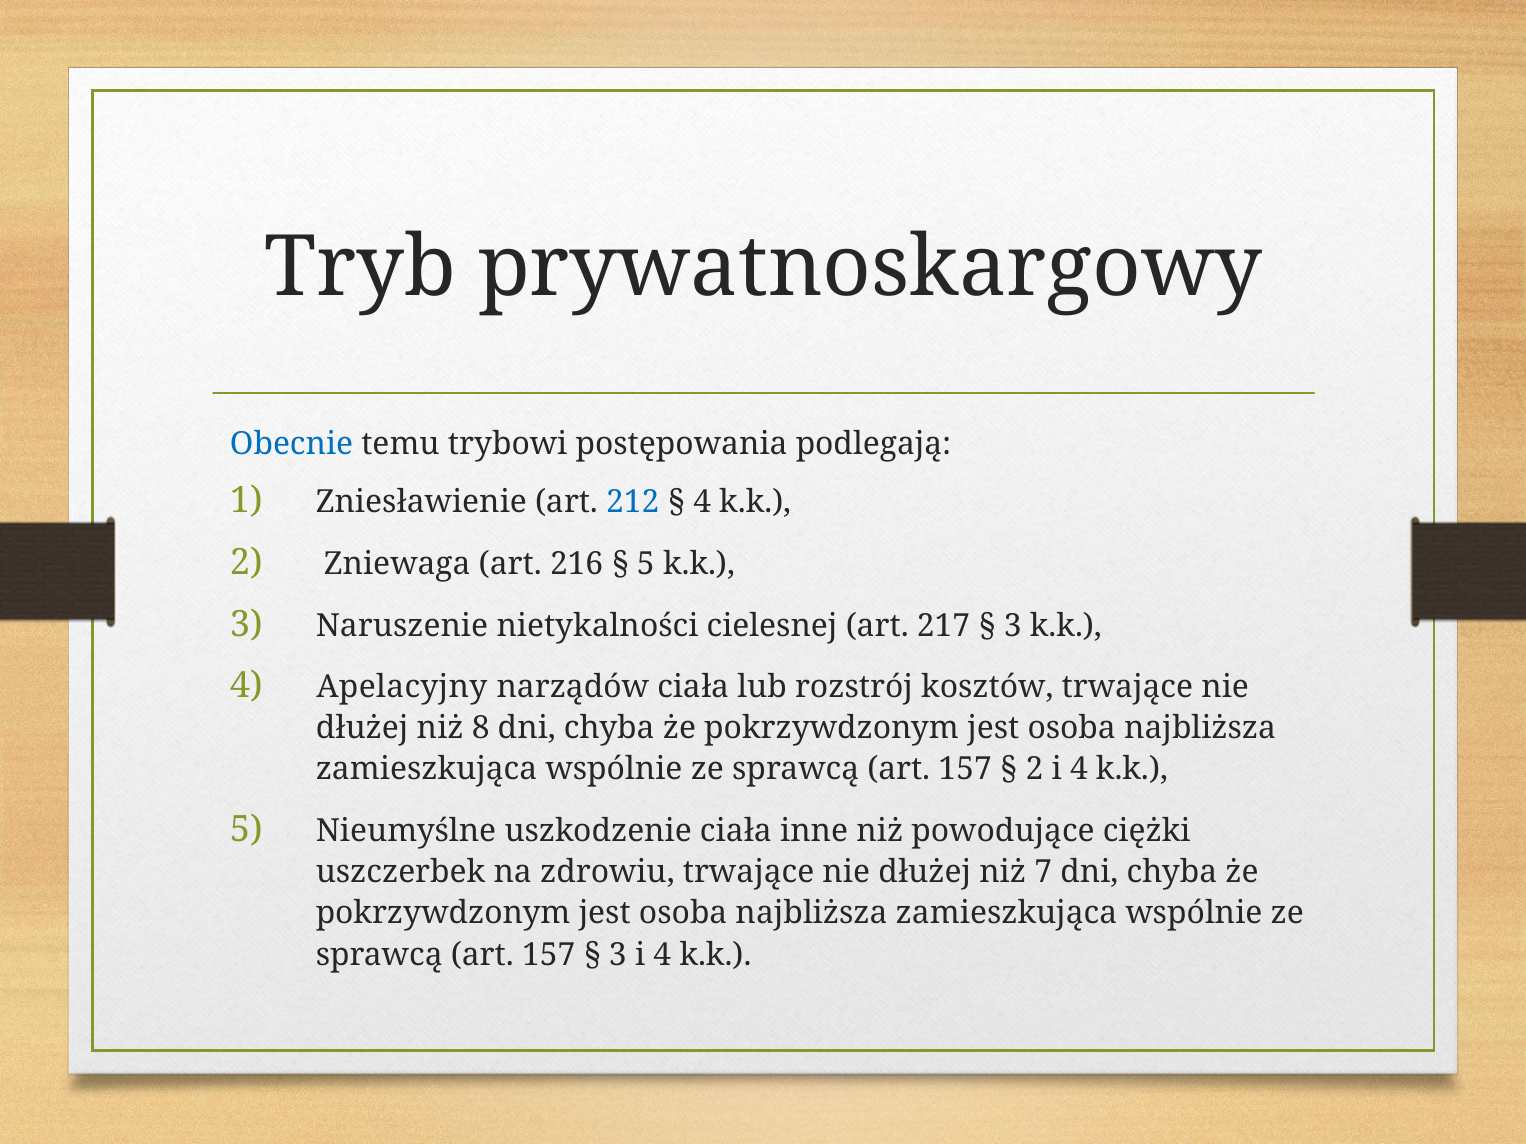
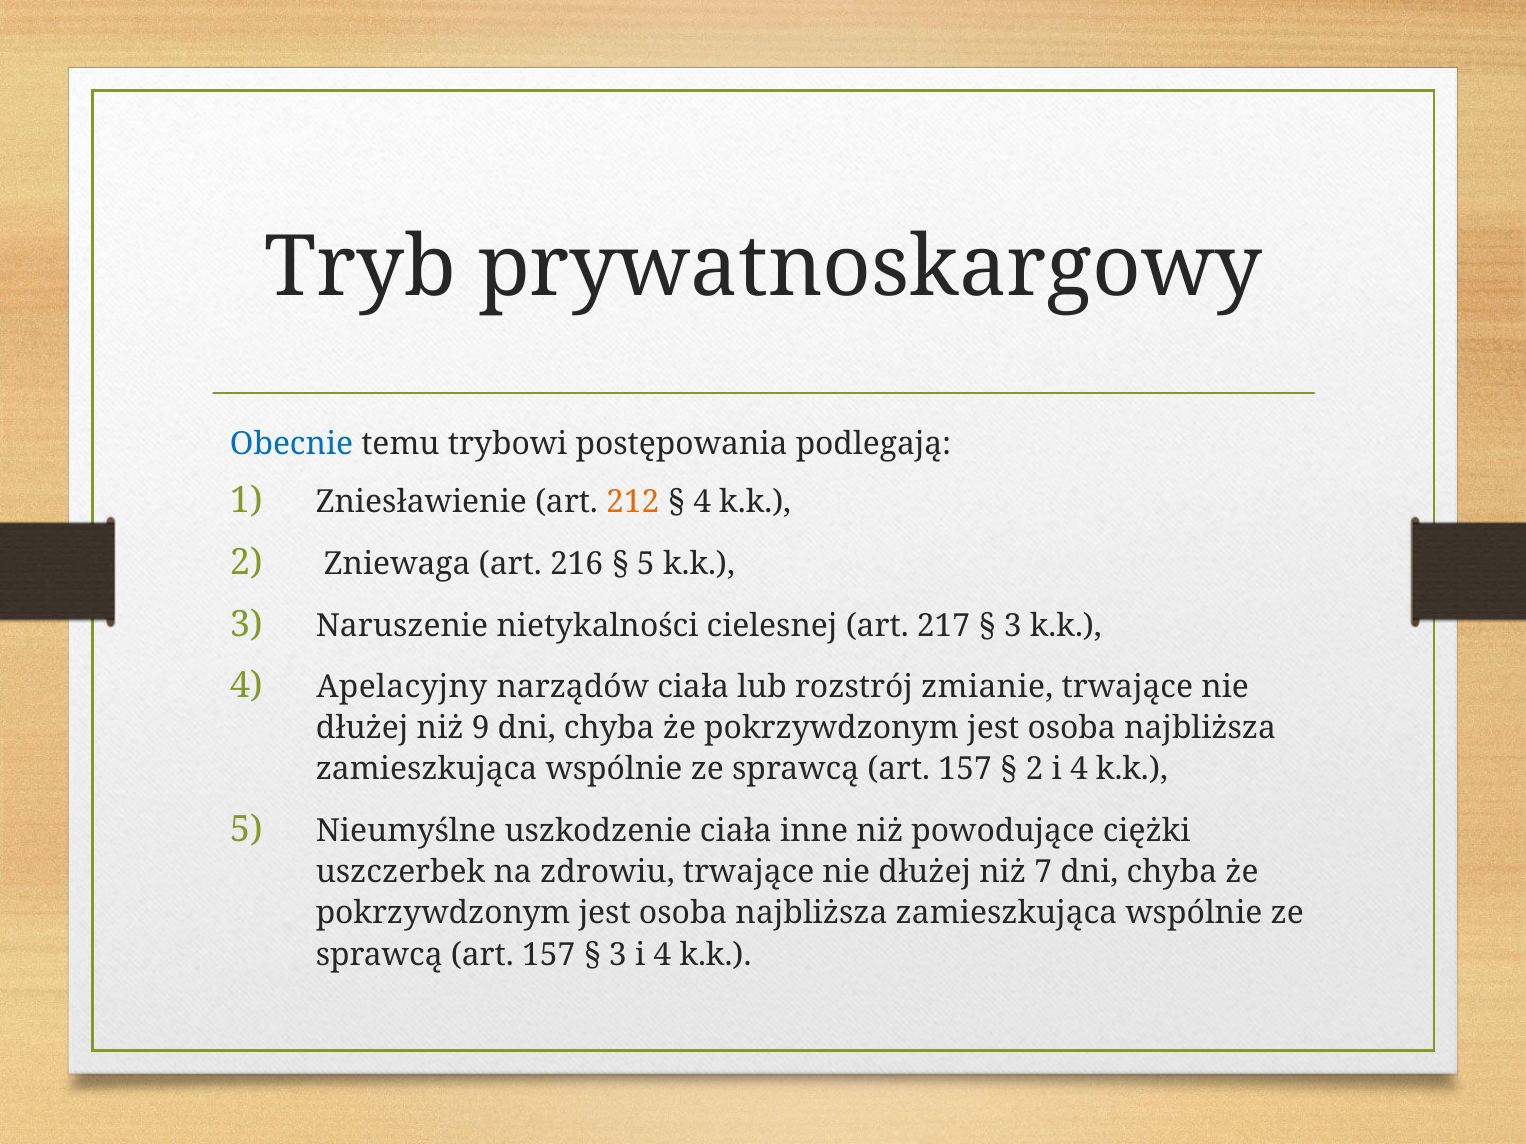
212 colour: blue -> orange (633, 502)
kosztów: kosztów -> zmianie (987, 688)
8: 8 -> 9 (481, 729)
